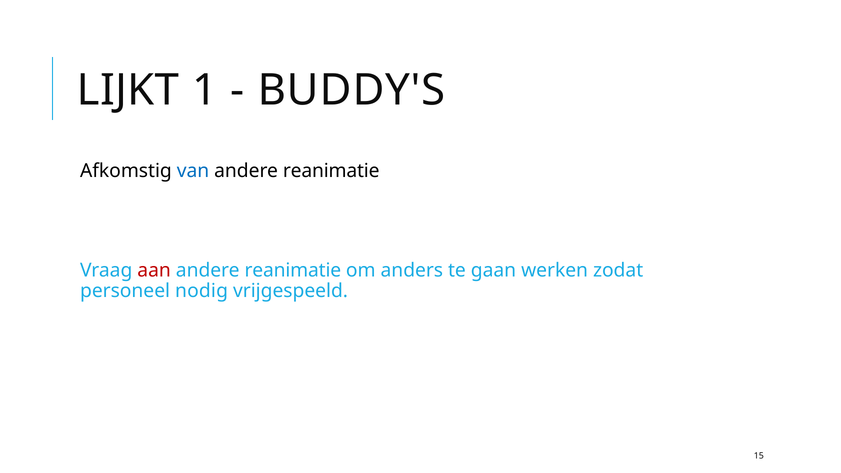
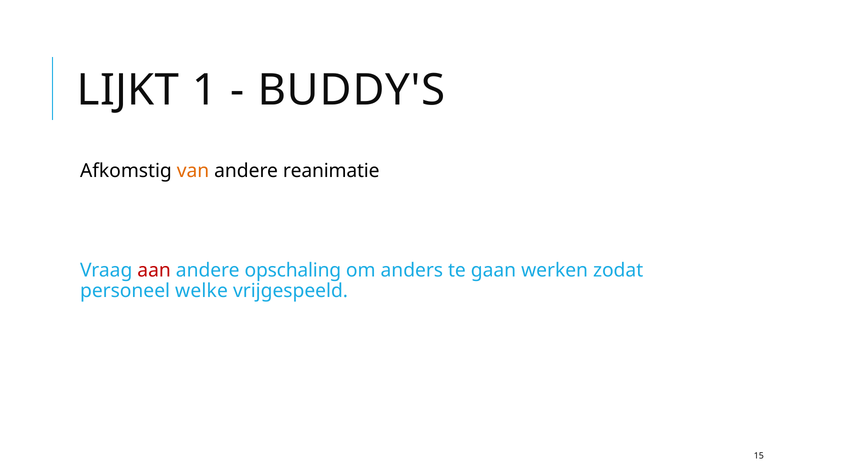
van colour: blue -> orange (193, 171)
reanimatie: reanimatie -> opschaling (293, 270)
nodig: nodig -> welke (202, 291)
